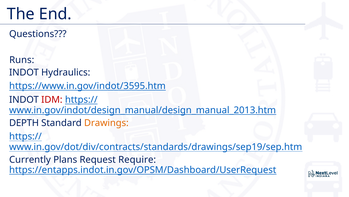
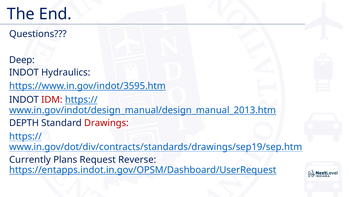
Runs: Runs -> Deep (22, 60)
Drawings colour: orange -> red (106, 123)
Require: Require -> Reverse (137, 159)
